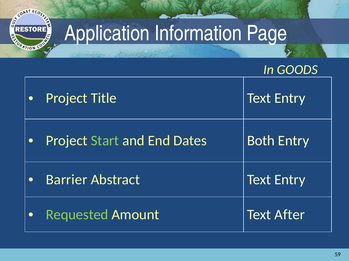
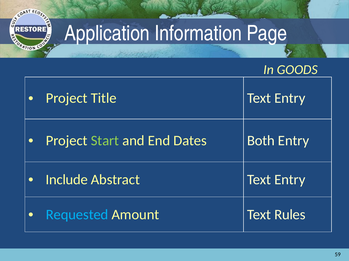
Barrier: Barrier -> Include (67, 180)
Requested colour: light green -> light blue (77, 215)
After: After -> Rules (290, 215)
